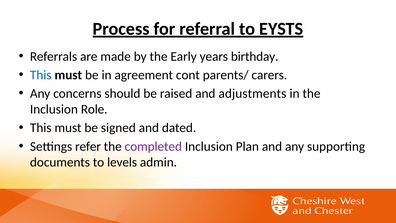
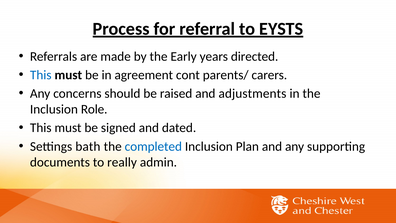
birthday: birthday -> directed (255, 56)
refer: refer -> bath (88, 146)
completed colour: purple -> blue (153, 146)
levels: levels -> really (122, 162)
